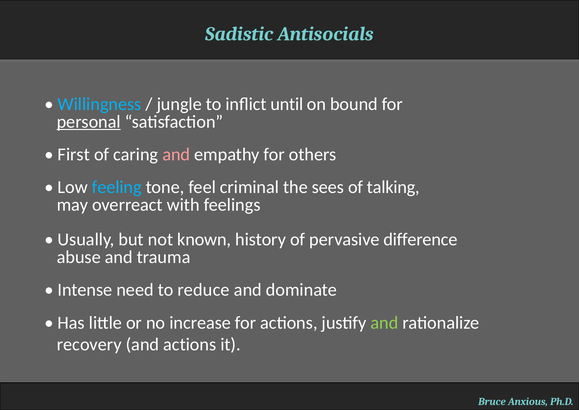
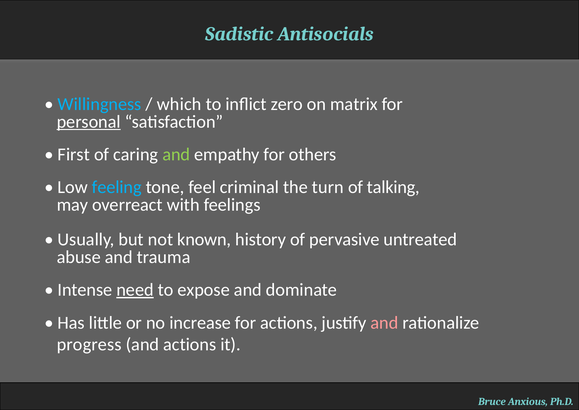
jungle: jungle -> which (179, 104)
until: until -> zero (287, 104)
bound: bound -> matrix (354, 104)
and colour: pink -> light green (176, 154)
sees: sees -> turn (328, 187)
difference: difference -> untreated (420, 239)
need underline: none -> present (135, 290)
reduce: reduce -> expose (204, 290)
and colour: light green -> pink (385, 322)
recovery: recovery -> progress (89, 344)
